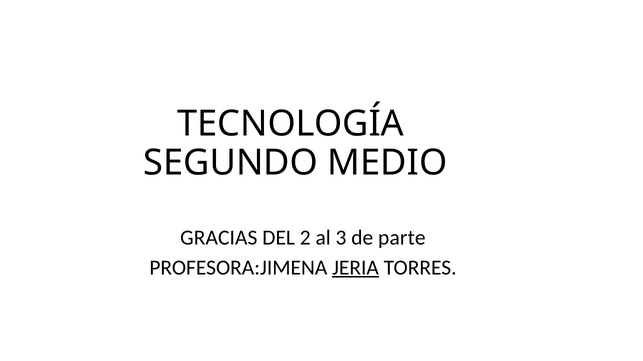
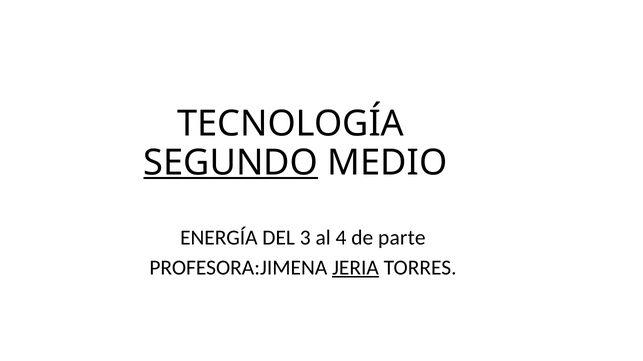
SEGUNDO underline: none -> present (231, 163)
GRACIAS: GRACIAS -> ENERGÍA (219, 238)
2: 2 -> 3 (305, 238)
3: 3 -> 4 (341, 238)
